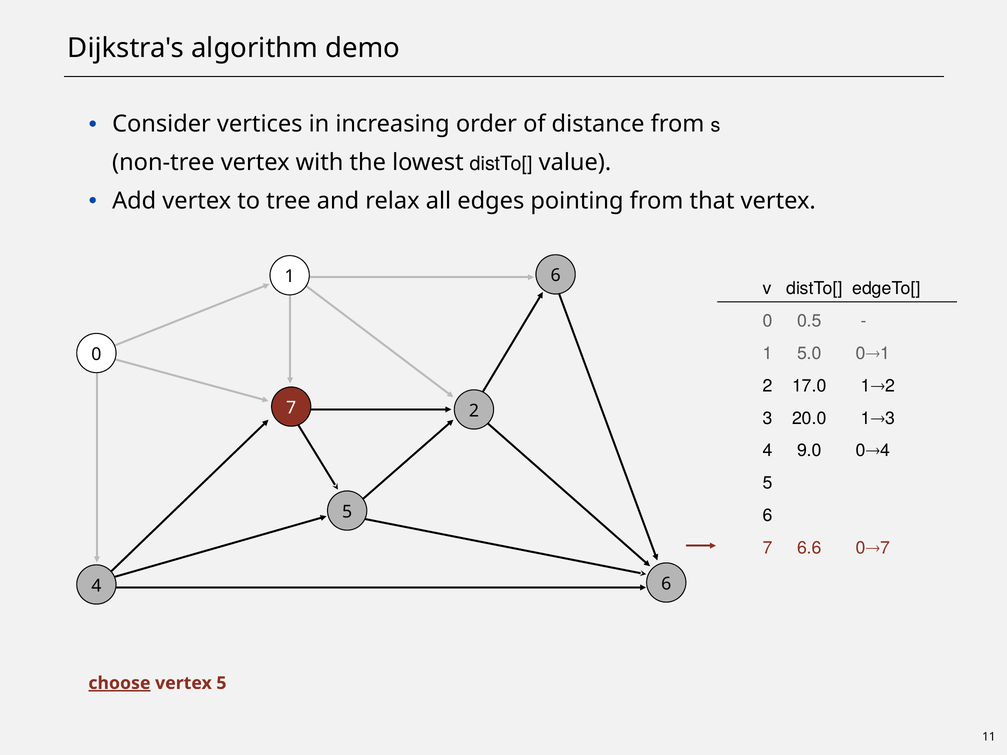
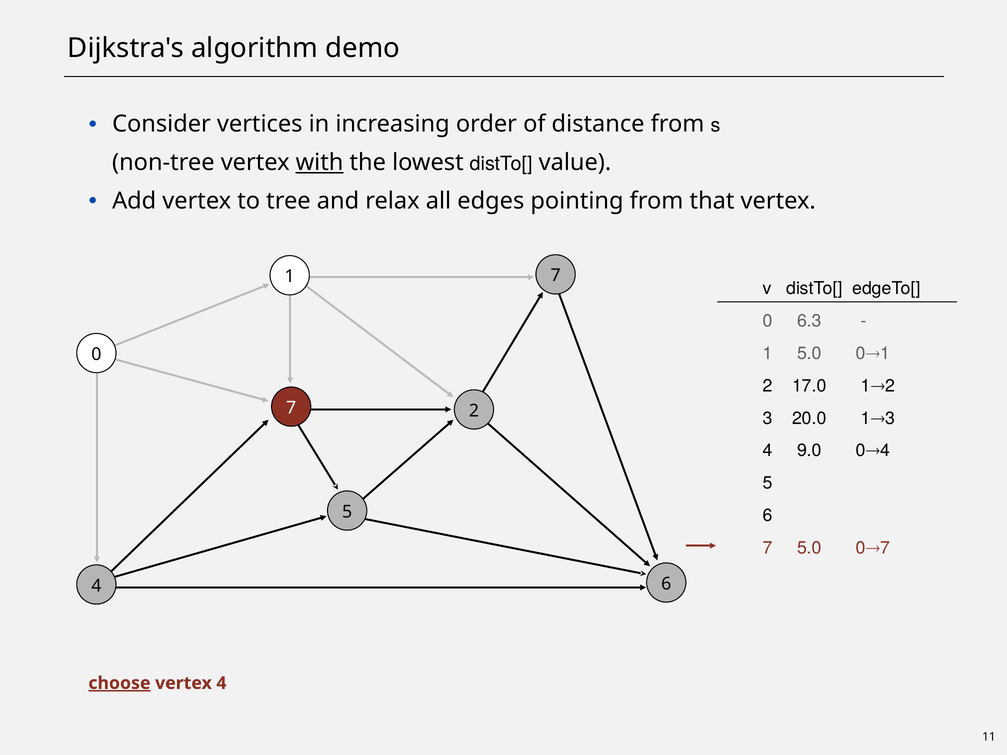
with underline: none -> present (320, 163)
1 6: 6 -> 7 (556, 276)
0.5: 0.5 -> 6.3 (809, 321)
7 6.6: 6.6 -> 5.0 (809, 548)
vertex 5: 5 -> 4 (221, 683)
